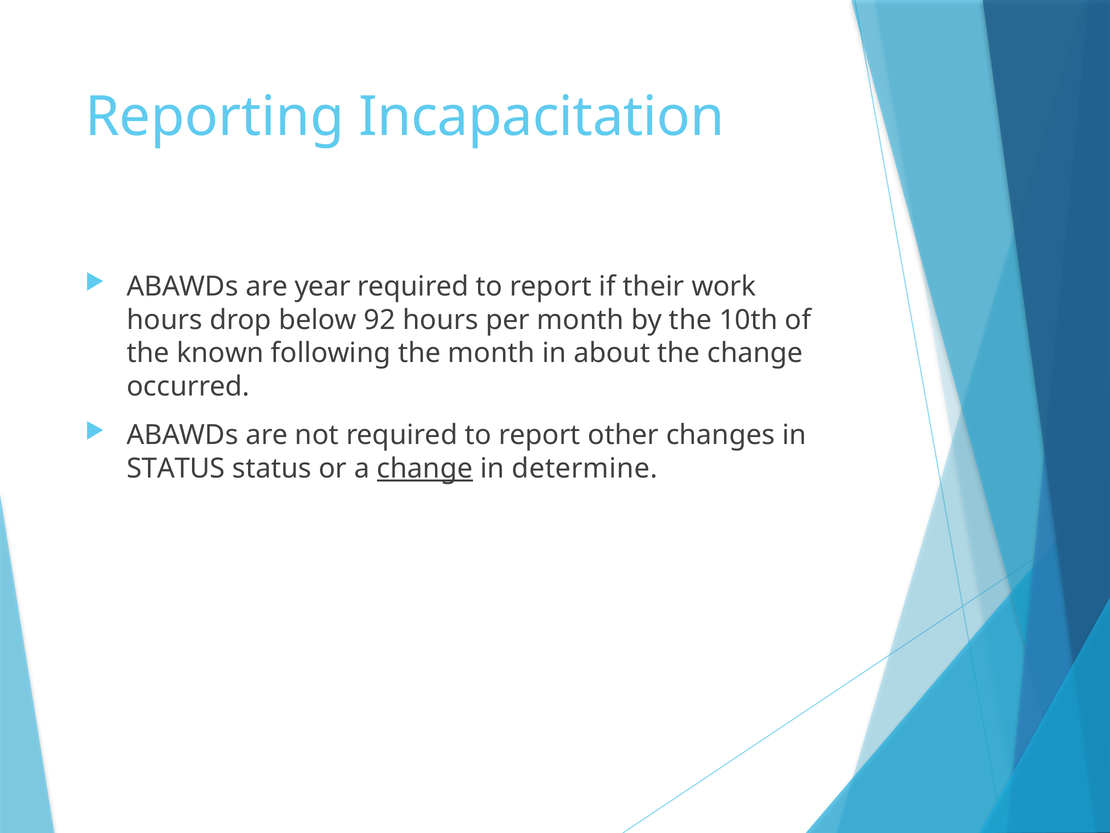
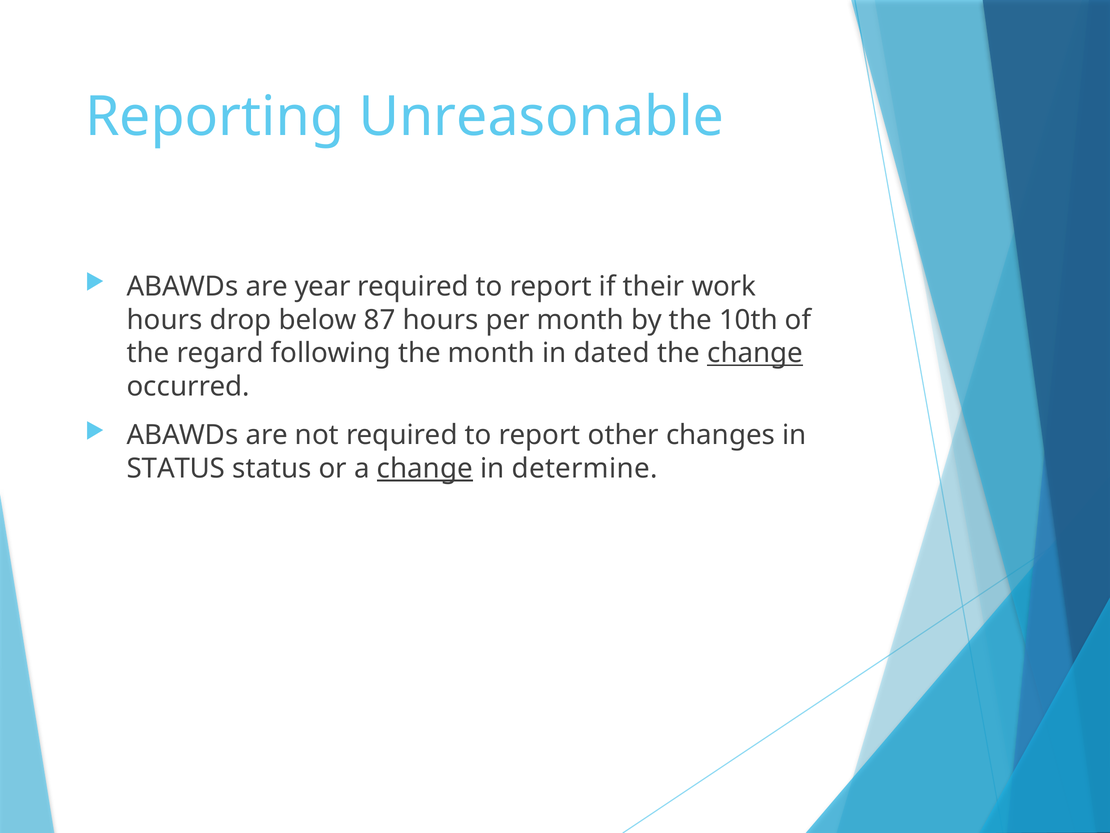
Incapacitation: Incapacitation -> Unreasonable (541, 117)
92: 92 -> 87 (380, 320)
known: known -> regard (220, 353)
about: about -> dated (612, 353)
change underline: none -> present (755, 353)
